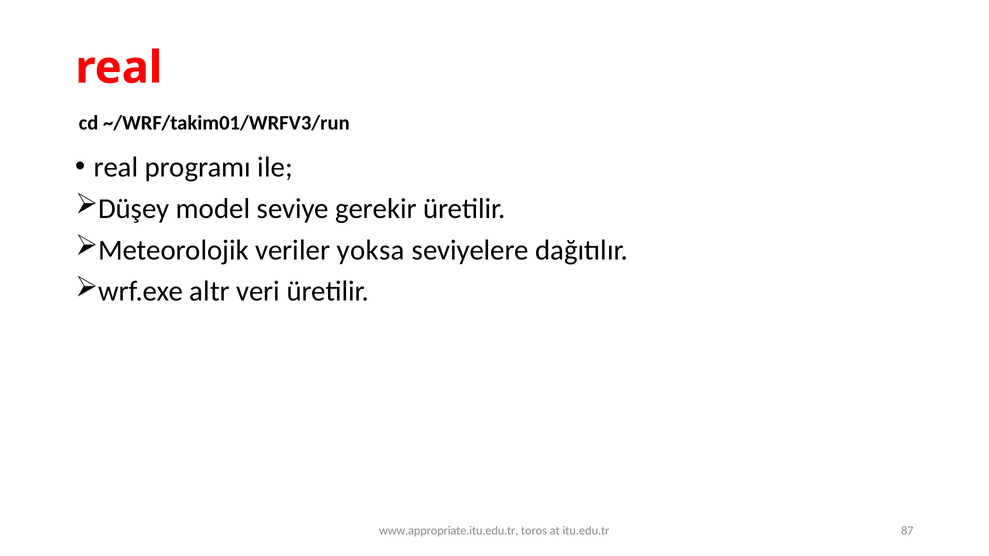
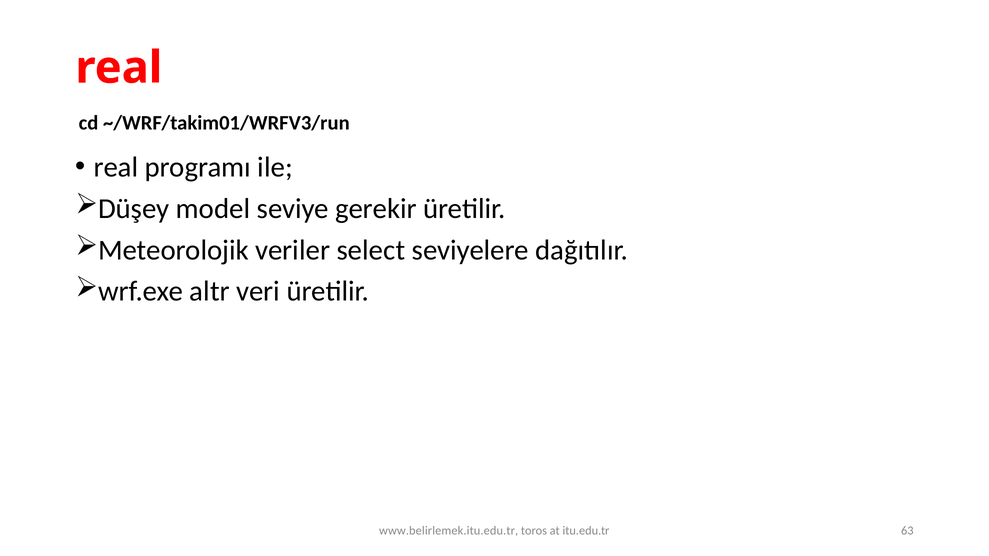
yoksa: yoksa -> select (371, 250)
www.appropriate.itu.edu.tr: www.appropriate.itu.edu.tr -> www.belirlemek.itu.edu.tr (449, 531)
87: 87 -> 63 (907, 531)
